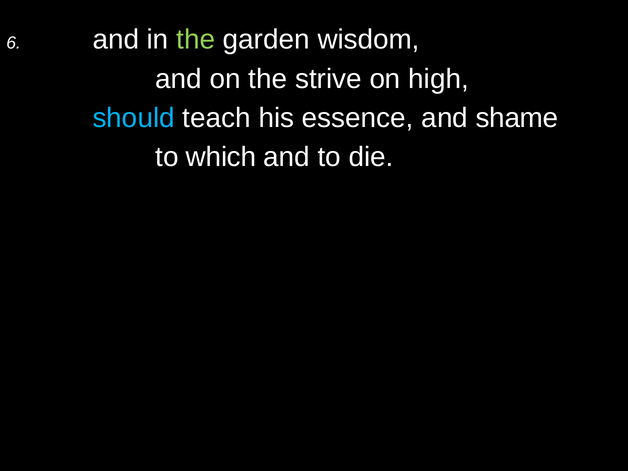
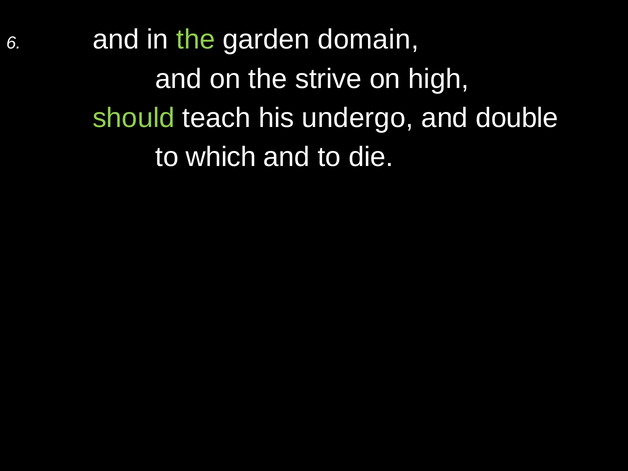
wisdom: wisdom -> domain (368, 40)
should colour: light blue -> light green (134, 118)
essence: essence -> undergo (358, 118)
shame: shame -> double (517, 118)
